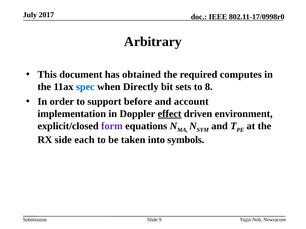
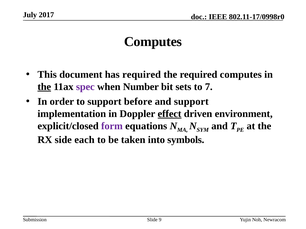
Arbitrary: Arbitrary -> Computes (153, 42)
has obtained: obtained -> required (142, 75)
the underline: none -> present (44, 87)
spec colour: blue -> purple (85, 87)
Directly: Directly -> Number (141, 87)
8: 8 -> 7 (209, 87)
and account: account -> support (191, 102)
